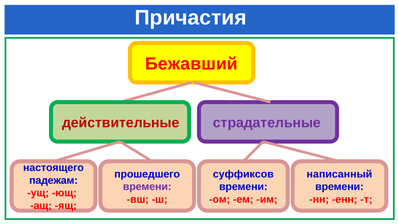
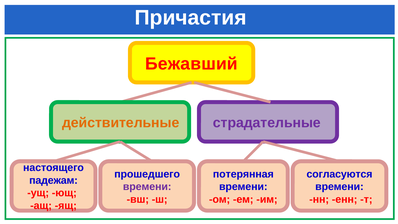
действительные colour: red -> orange (121, 123)
суффиксов: суффиксов -> потерянная (243, 174)
написанный: написанный -> согласуются (339, 174)
